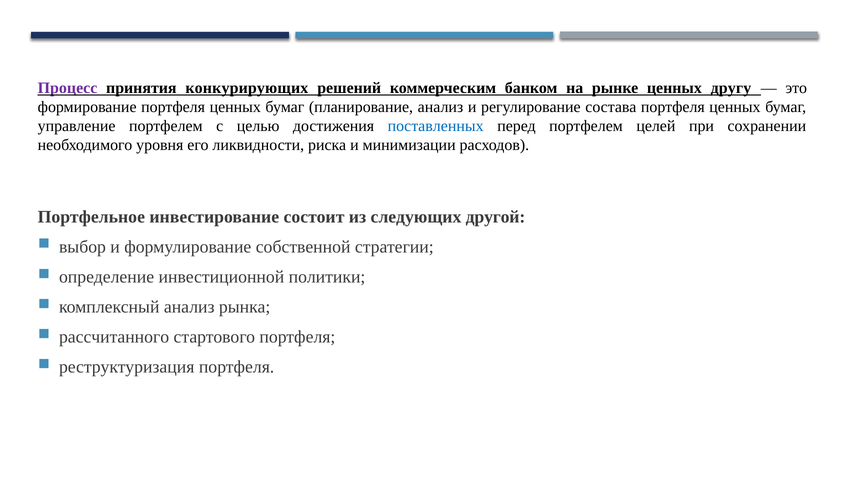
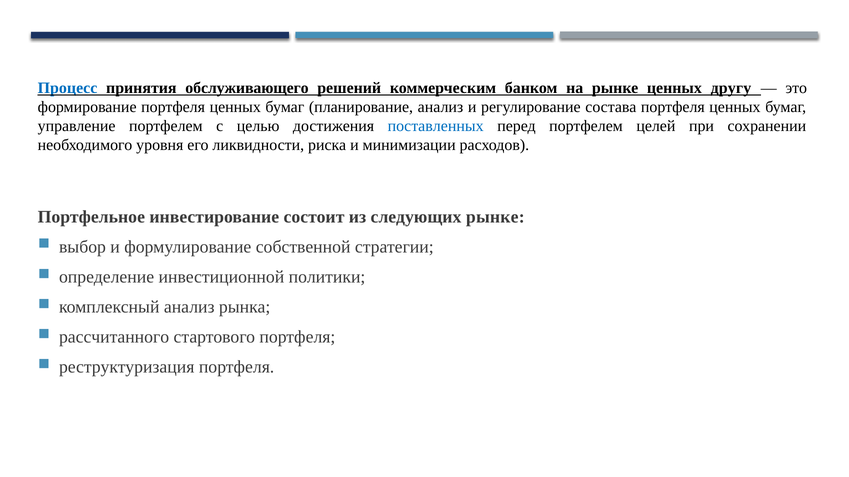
Процесс colour: purple -> blue (68, 88)
конкурирующих: конкурирующих -> обслуживающего (247, 88)
следующих другой: другой -> рынке (495, 217)
